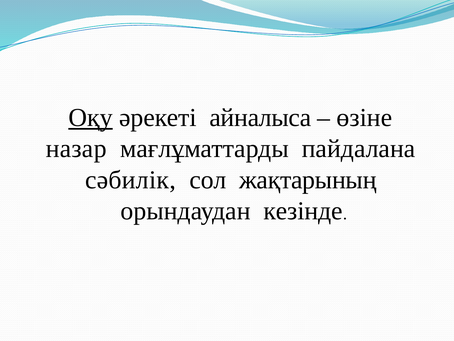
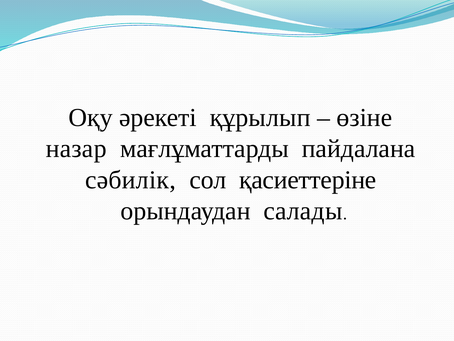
Оқу underline: present -> none (91, 117)
айналыса: айналыса -> құрылып (260, 117)
жақтарының: жақтарының -> қасиеттеріне (308, 180)
кезінде: кезінде -> салады (303, 211)
